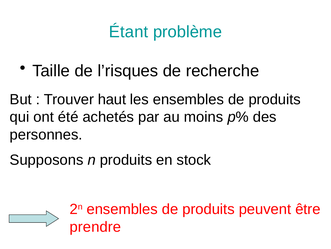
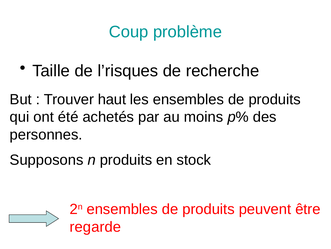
Étant: Étant -> Coup (129, 32)
prendre: prendre -> regarde (95, 226)
